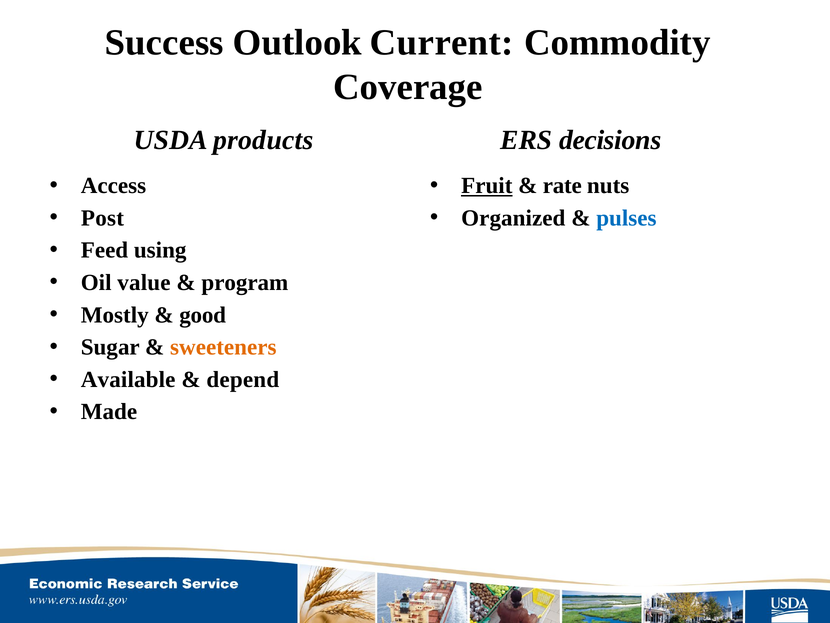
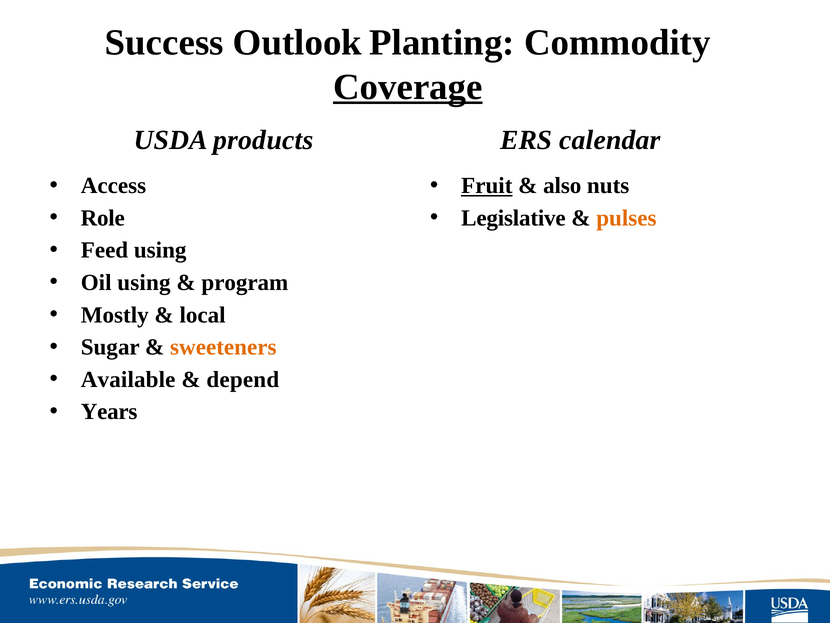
Current: Current -> Planting (442, 43)
Coverage underline: none -> present (408, 87)
decisions: decisions -> calendar (610, 140)
rate: rate -> also (562, 186)
Post: Post -> Role (103, 218)
Organized: Organized -> Legislative (513, 218)
pulses colour: blue -> orange (626, 218)
Oil value: value -> using (144, 282)
good: good -> local (203, 315)
Made: Made -> Years (109, 412)
